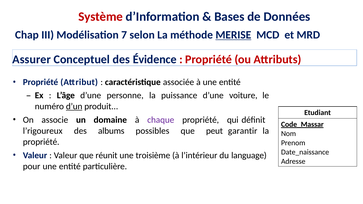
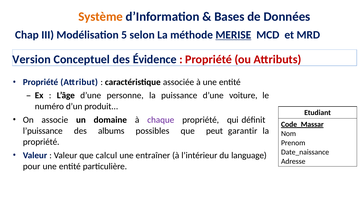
Système colour: red -> orange (101, 17)
7: 7 -> 5 (124, 35)
Assurer: Assurer -> Version (32, 59)
d’un underline: present -> none (74, 106)
l’rigoureux: l’rigoureux -> l’puissance (43, 131)
réunit: réunit -> calcul (106, 155)
troisième: troisième -> entraîner (153, 155)
